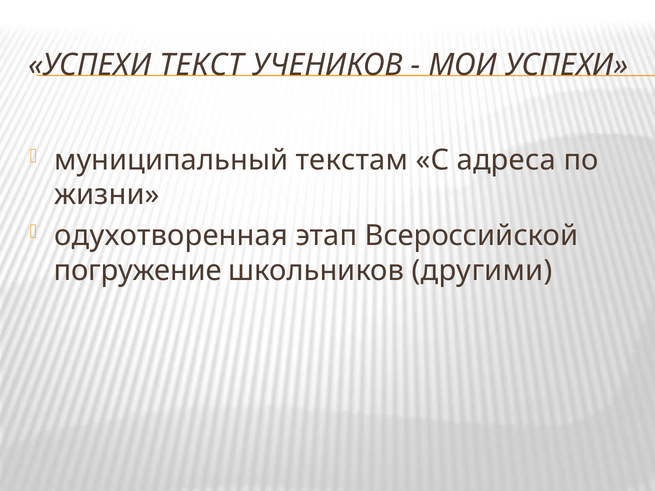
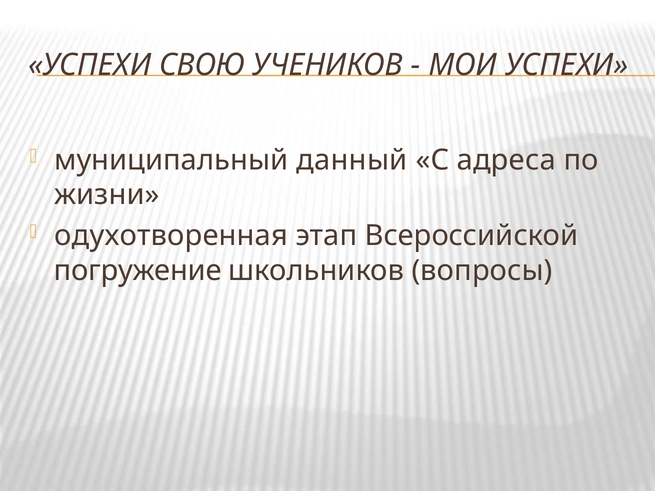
ТЕКСТ: ТЕКСТ -> СВОЮ (202, 65)
текстам: текстам -> данный (352, 160)
другими: другими -> вопросы (482, 271)
